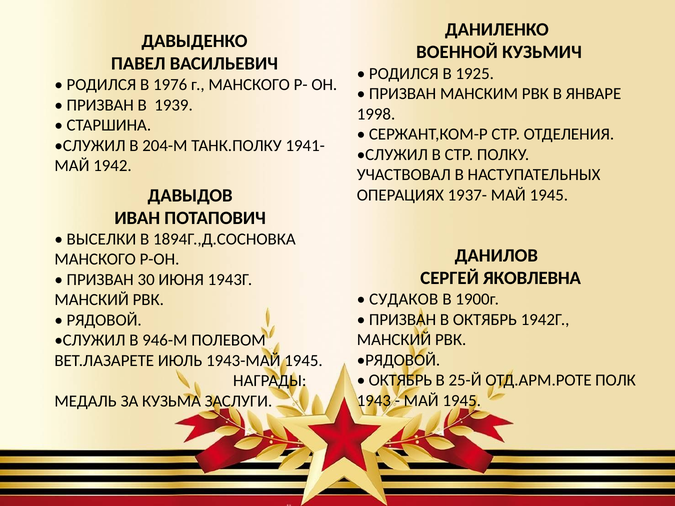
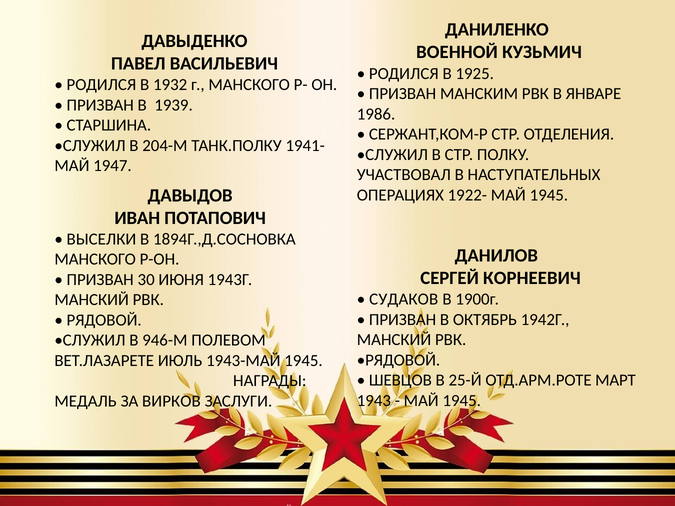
1976: 1976 -> 1932 (170, 85)
1998: 1998 -> 1986 (376, 114)
1942: 1942 -> 1947 (112, 166)
1937-: 1937- -> 1922- (467, 195)
ЯКОВЛЕВНА: ЯКОВЛЕВНА -> КОРНЕЕВИЧ (532, 278)
ОКТЯБРЬ: ОКТЯБРЬ -> ШЕВЦОВ (400, 380)
ПОЛК: ПОЛК -> МАРТ (615, 380)
КУЗЬМА: КУЗЬМА -> ВИРКОВ (171, 401)
